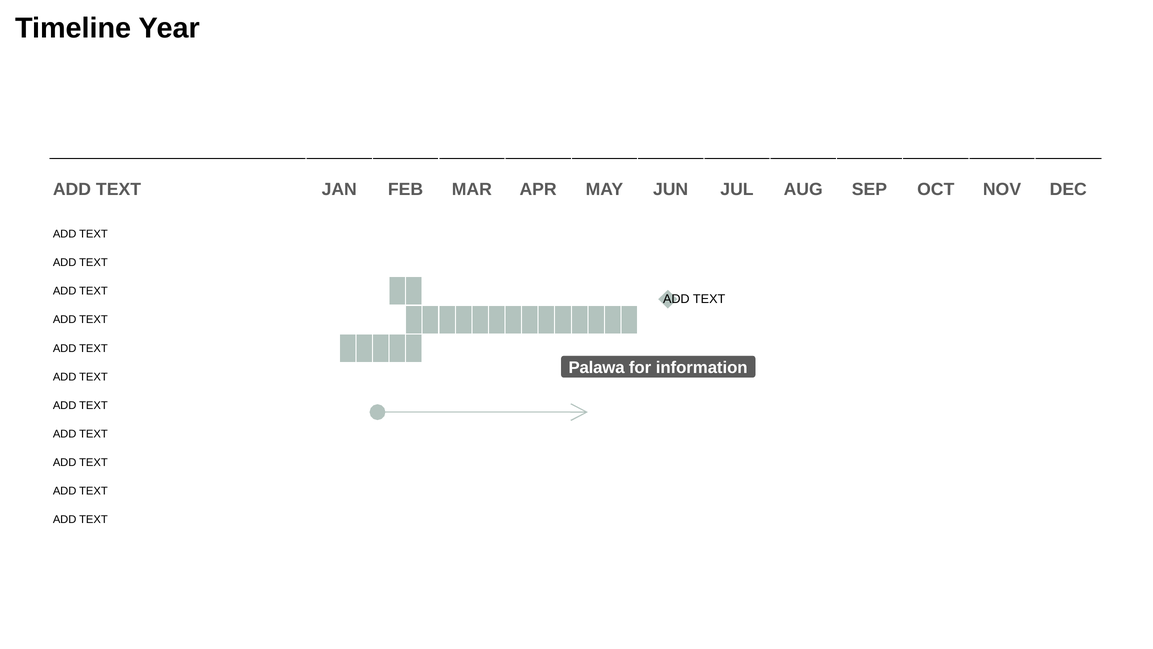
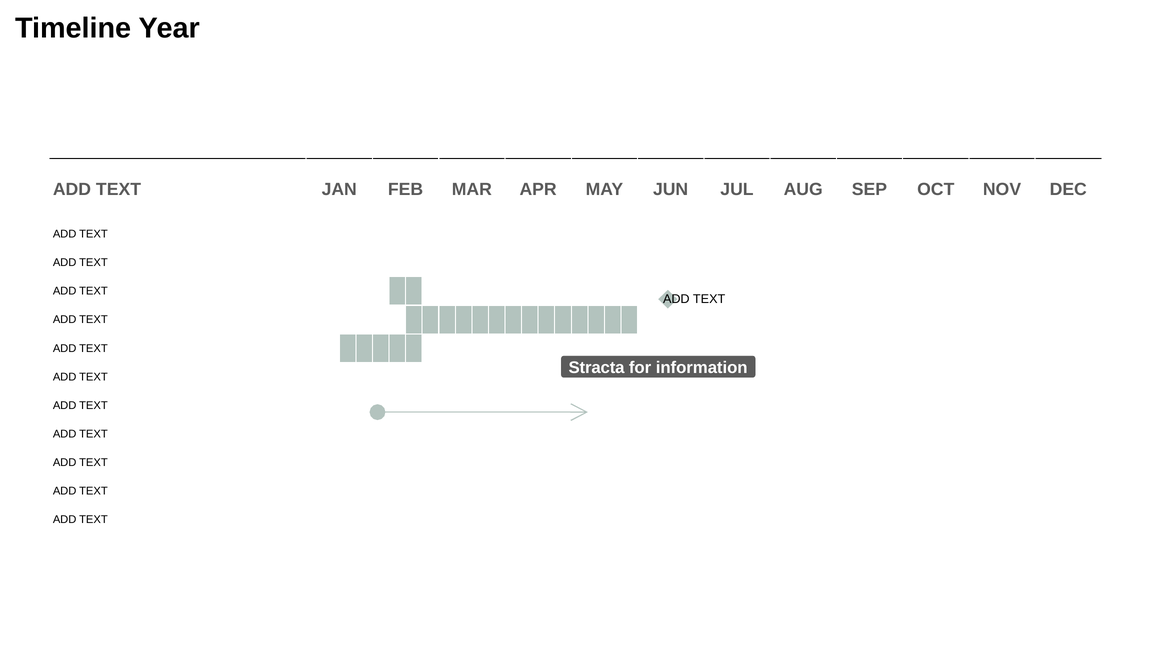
Palawa: Palawa -> Stracta (597, 368)
